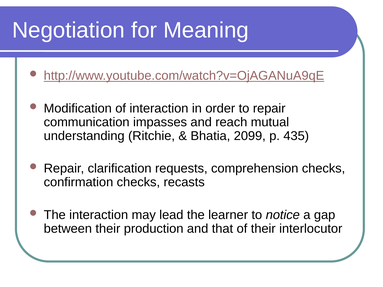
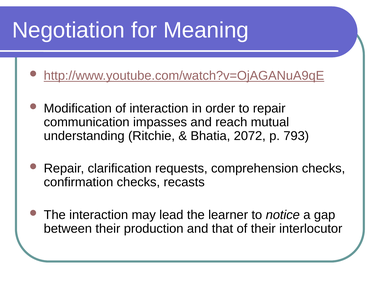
2099: 2099 -> 2072 (250, 136)
435: 435 -> 793 (296, 136)
